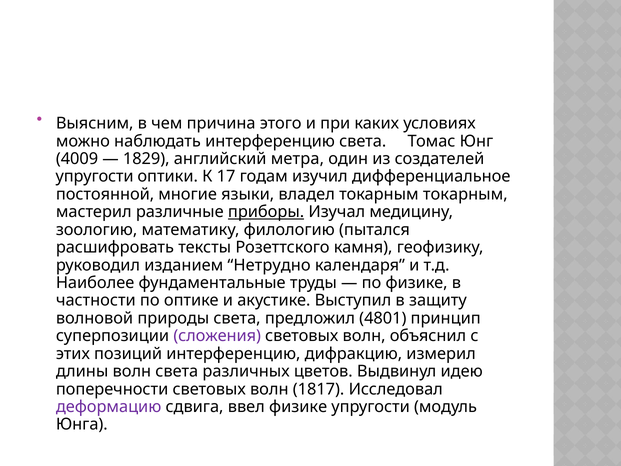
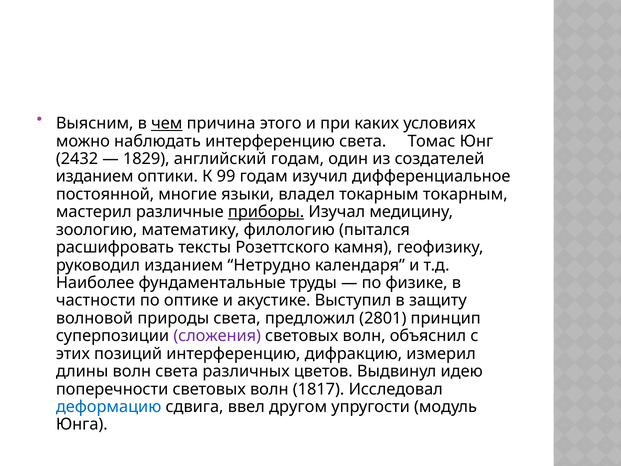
чем underline: none -> present (167, 123)
4009: 4009 -> 2432 (77, 159)
английский метра: метра -> годам (297, 159)
упругости: упругости -> изданием (95, 176)
17: 17 -> 99 (226, 176)
4801: 4801 -> 2801 (383, 318)
деформацию colour: purple -> blue (109, 407)
ввел физике: физике -> другом (298, 407)
